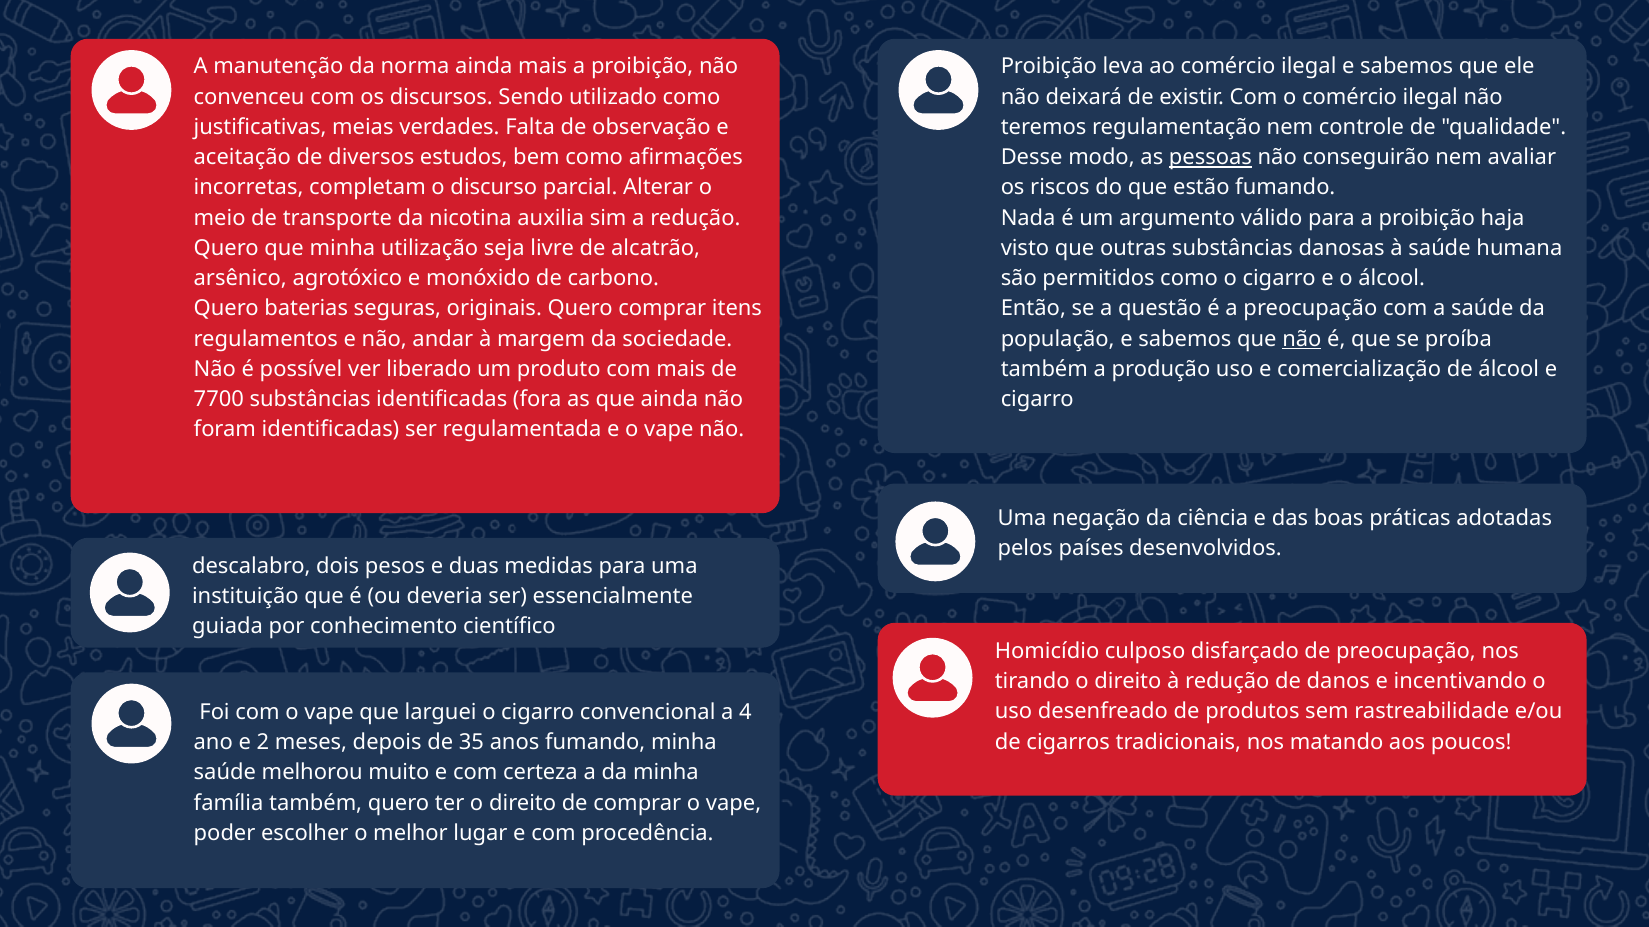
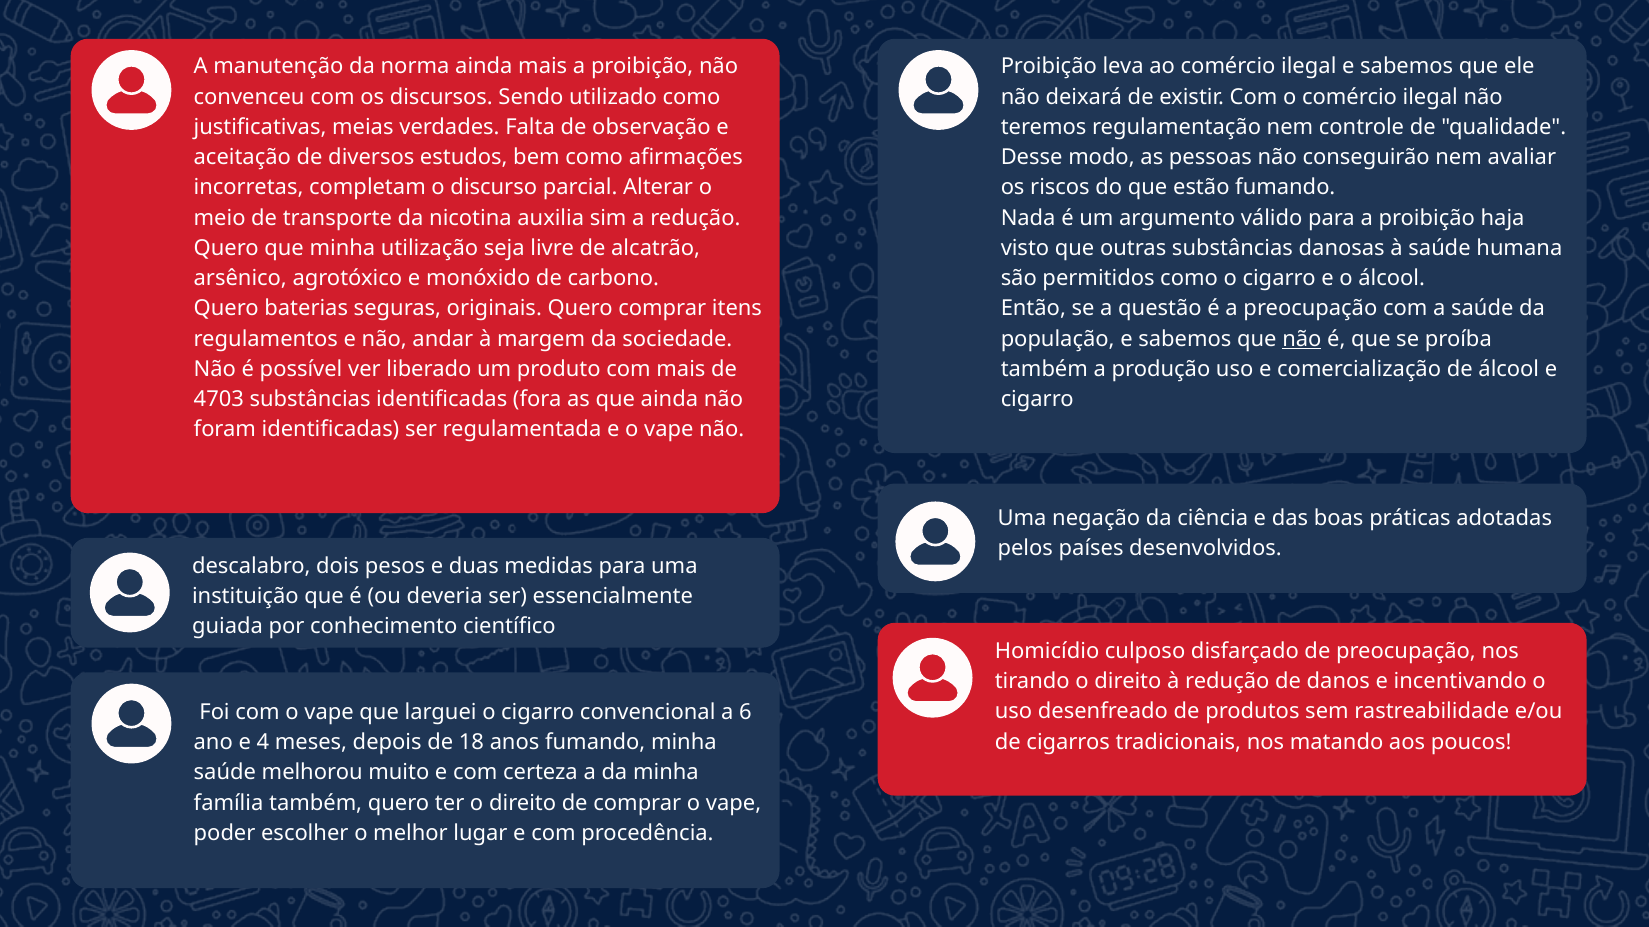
pessoas underline: present -> none (1210, 158)
7700: 7700 -> 4703 (219, 400)
4: 4 -> 6 (745, 713)
2: 2 -> 4 (263, 743)
35: 35 -> 18 (471, 743)
